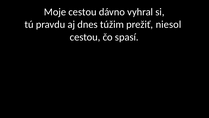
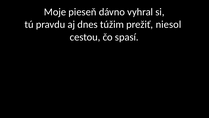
Moje cestou: cestou -> pieseň (82, 12)
